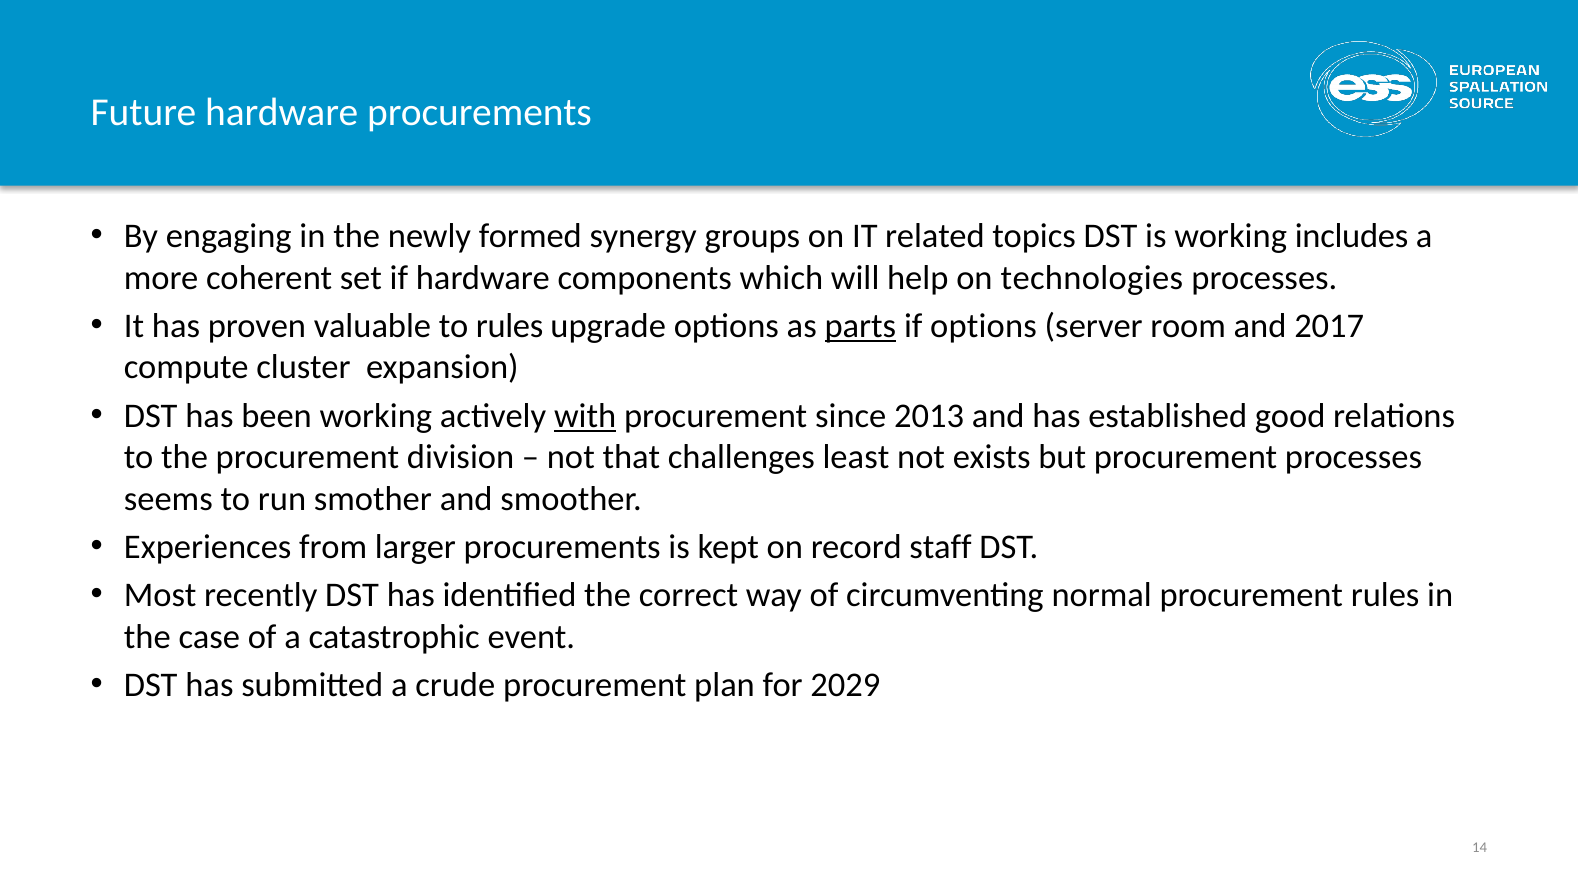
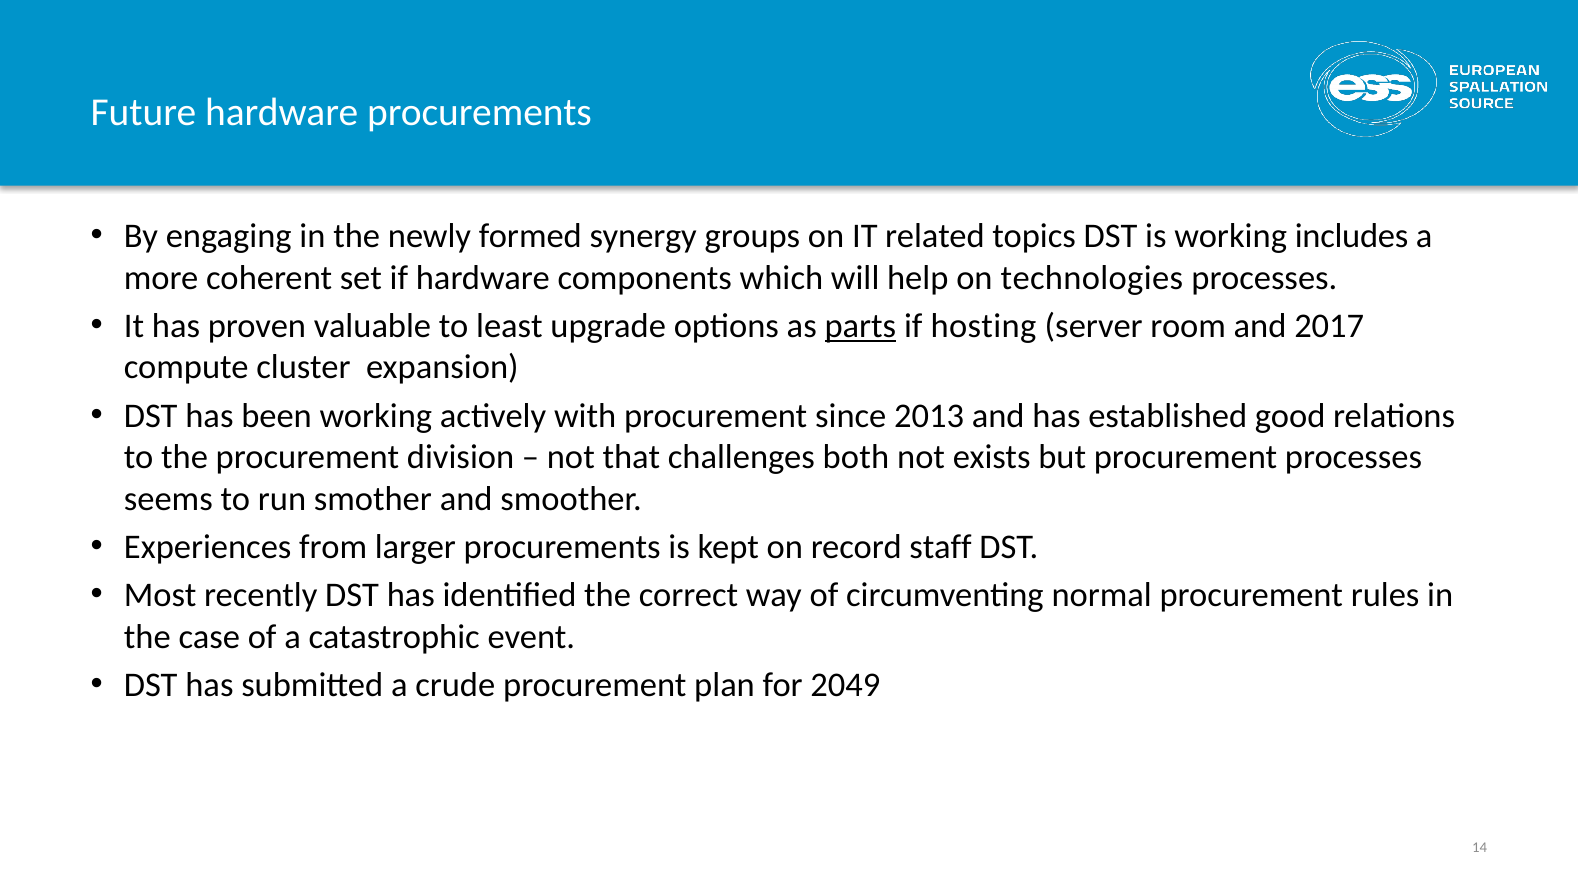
to rules: rules -> least (509, 326)
if options: options -> hosting (983, 326)
with underline: present -> none (585, 416)
least: least -> both (856, 457)
2029: 2029 -> 2049 (845, 685)
